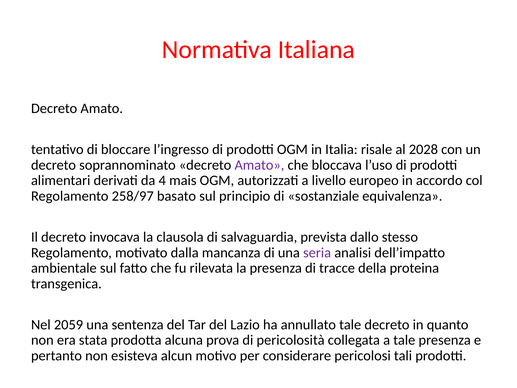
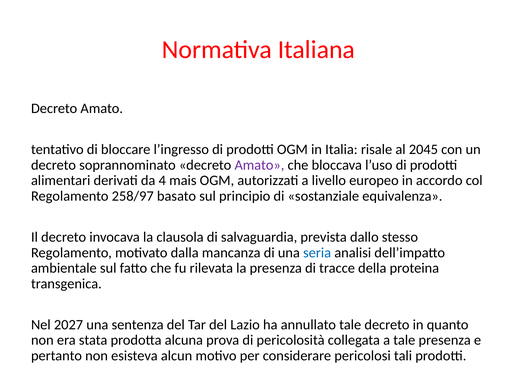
2028: 2028 -> 2045 (423, 149)
seria colour: purple -> blue (317, 252)
2059: 2059 -> 2027 (68, 324)
